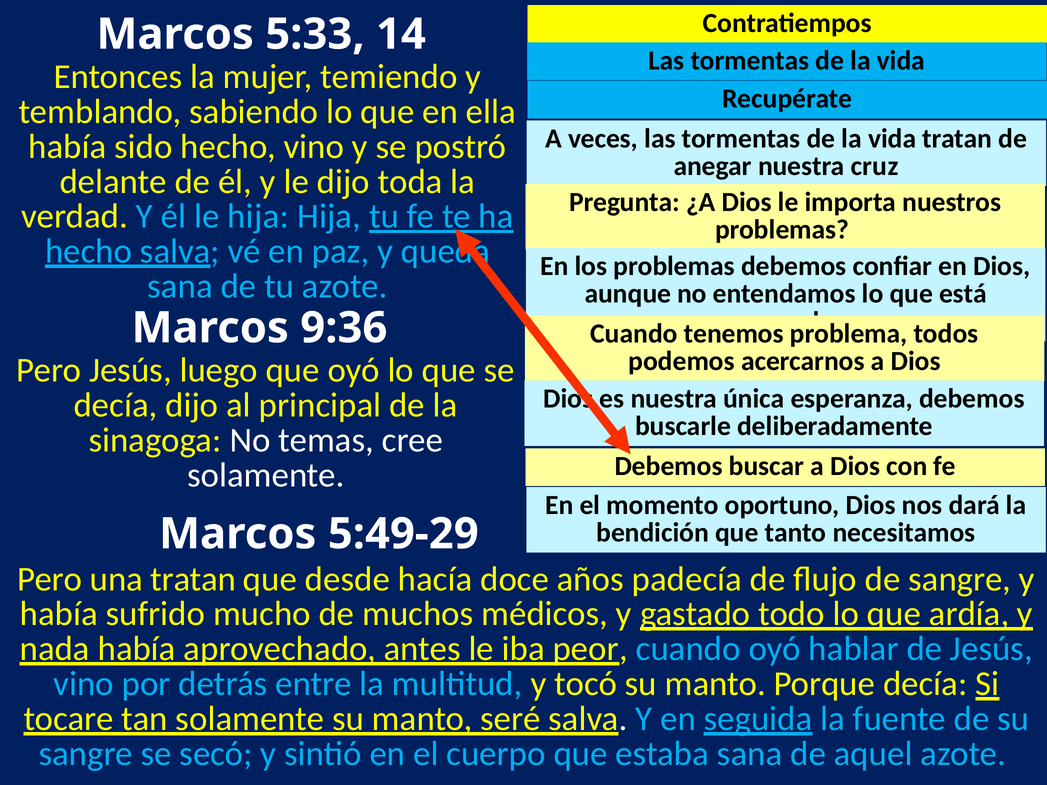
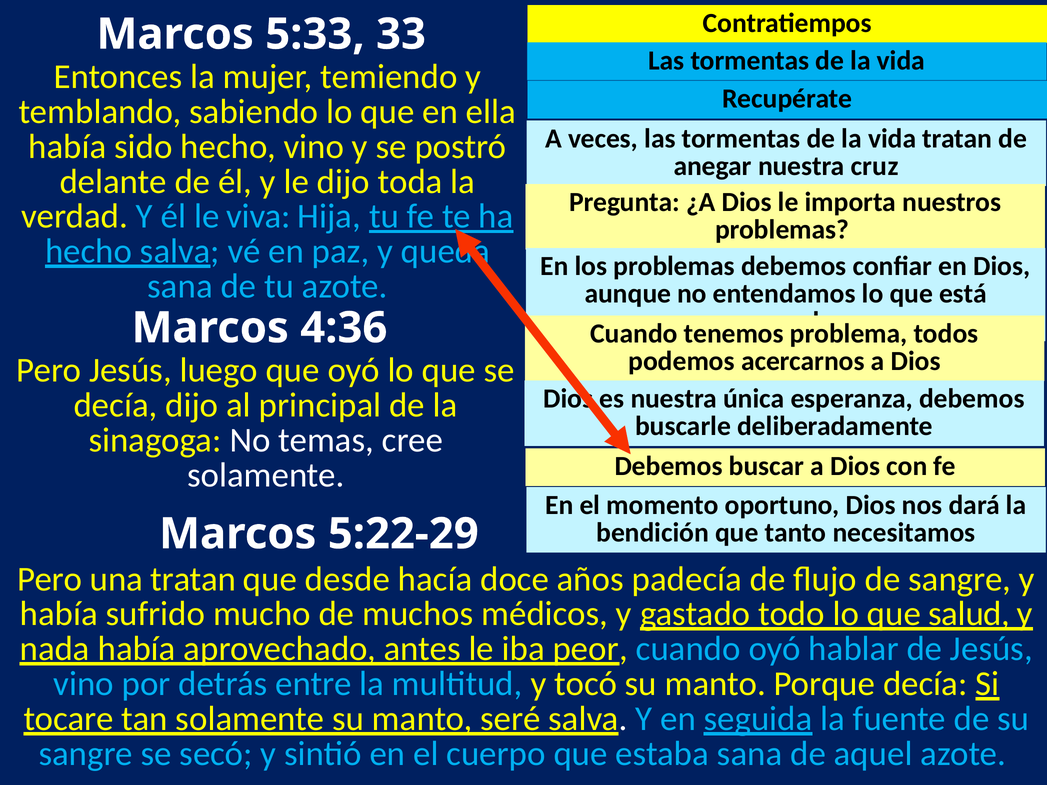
14: 14 -> 33 (401, 34)
le hija: hija -> viva (259, 217)
9:36: 9:36 -> 4:36 (344, 328)
5:49-29: 5:49-29 -> 5:22-29 (403, 534)
ardía: ardía -> salud (969, 614)
